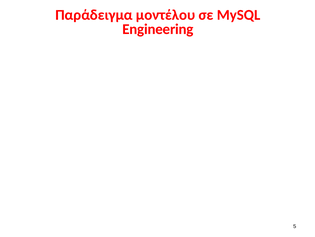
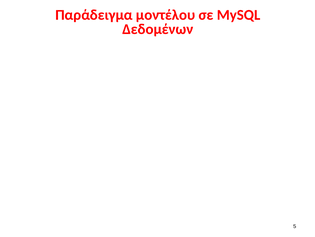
Engineering: Engineering -> Δεδομένων (158, 29)
